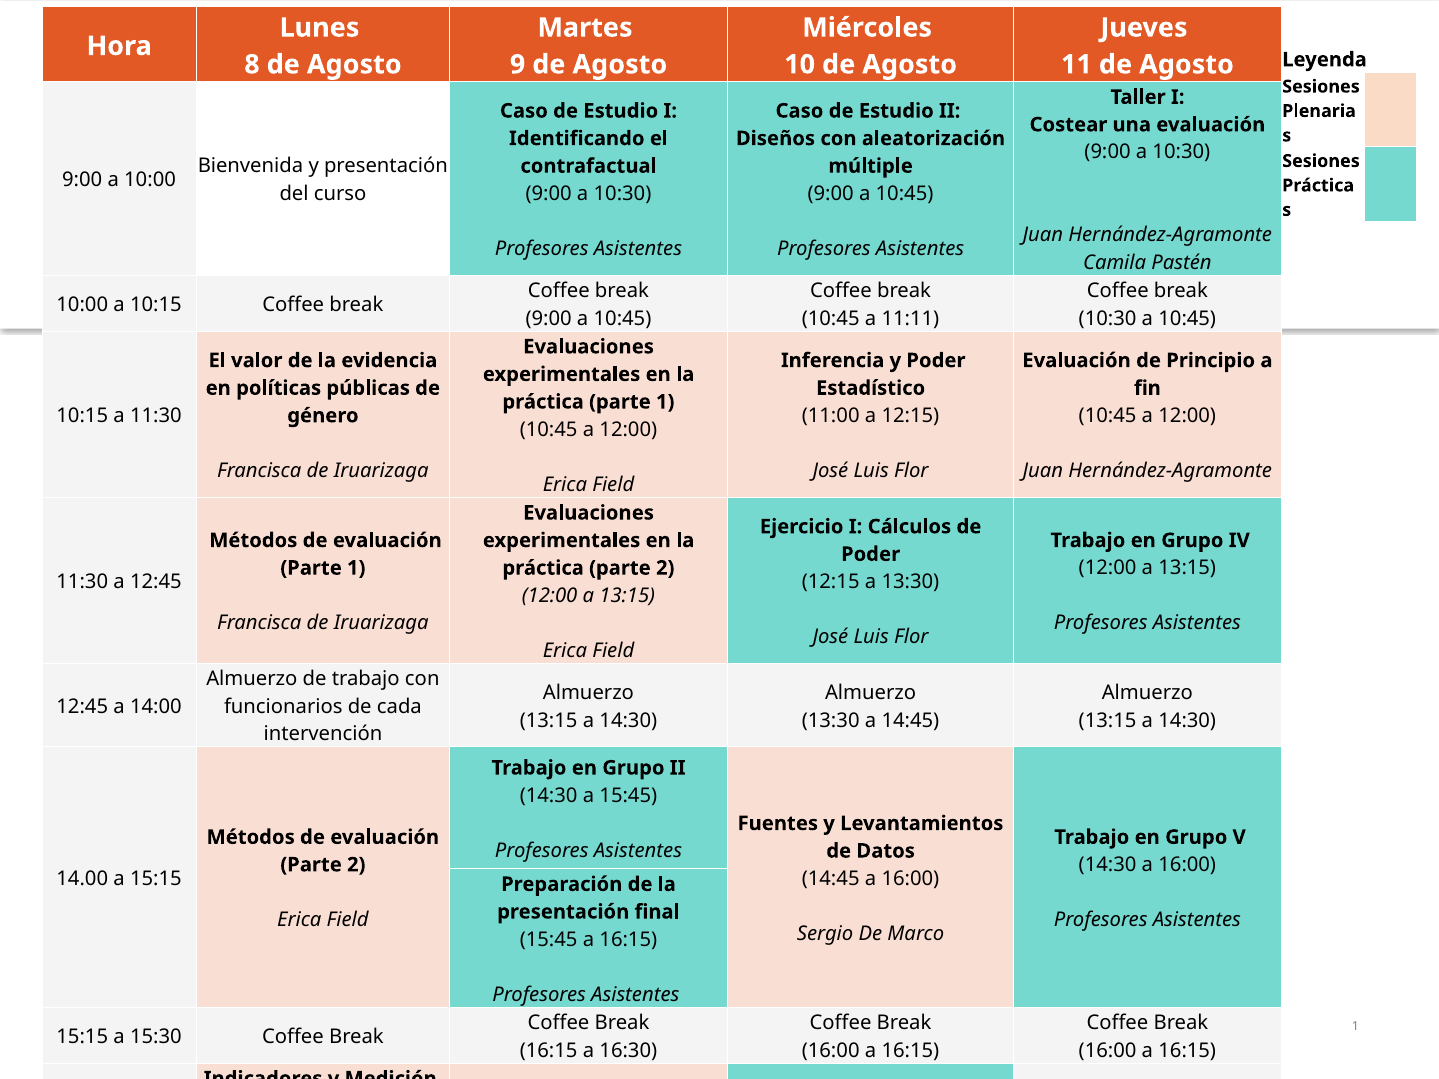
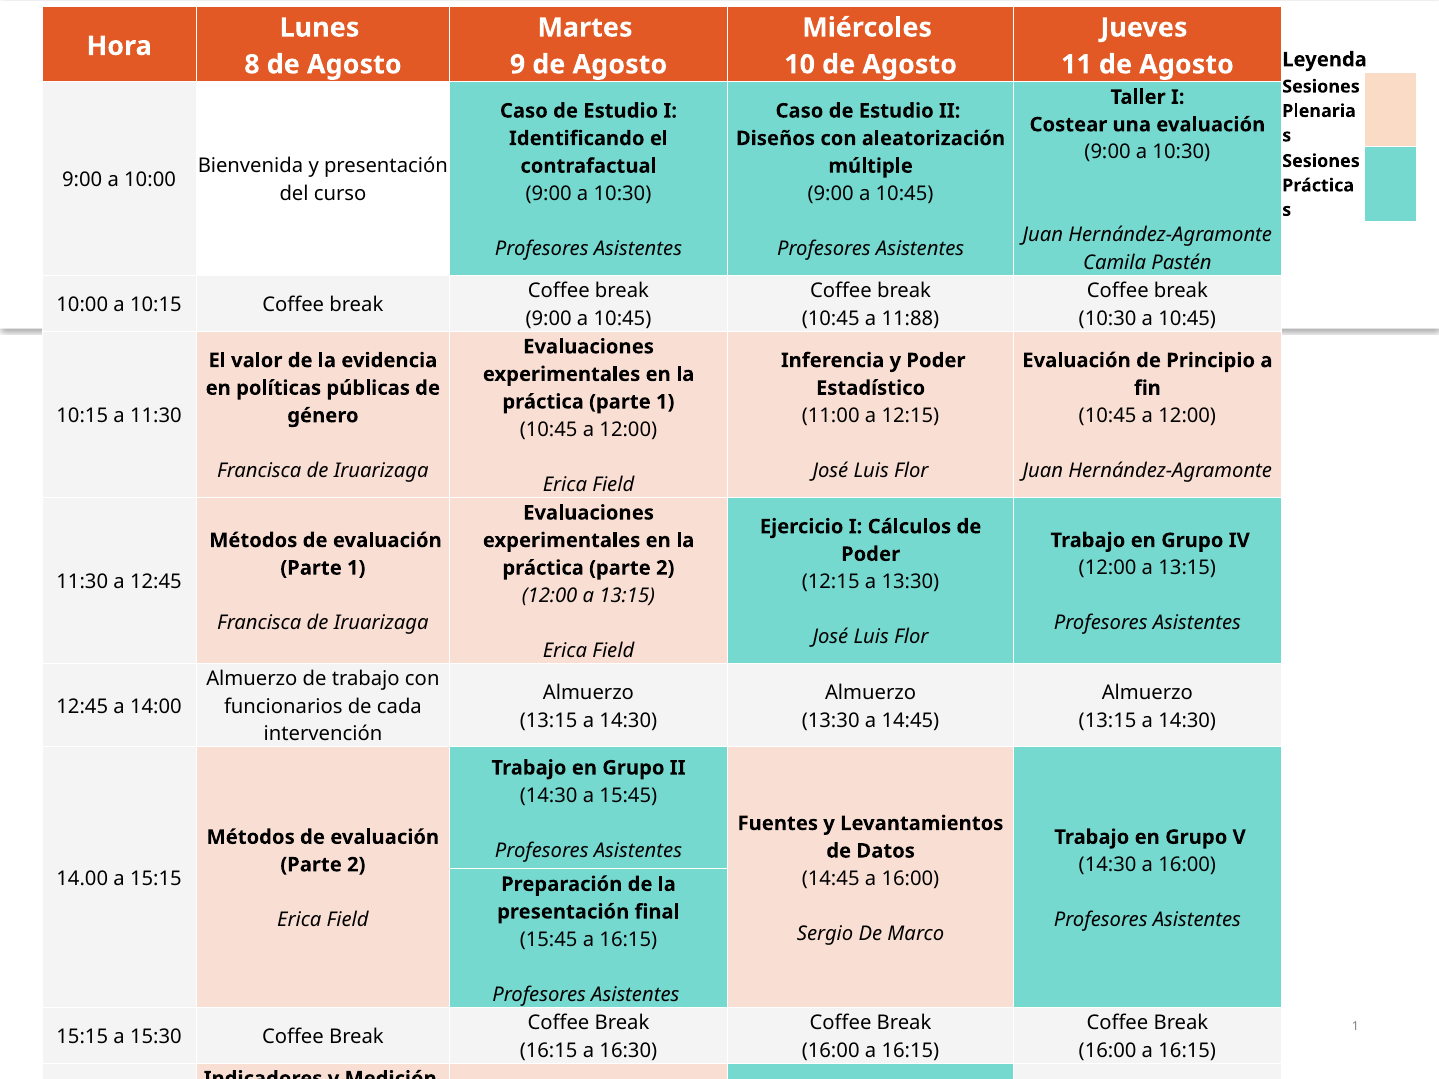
11:11: 11:11 -> 11:88 (910, 318)
